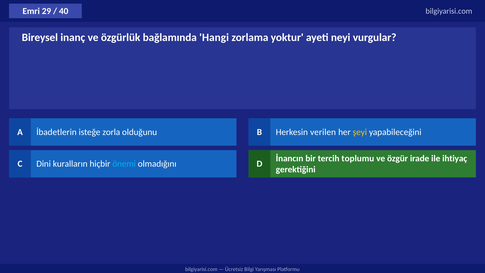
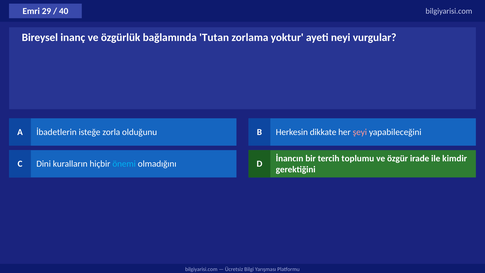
Hangi: Hangi -> Tutan (214, 37)
verilen: verilen -> dikkate (323, 132)
şeyi colour: yellow -> pink (360, 132)
ihtiyaç: ihtiyaç -> kimdir (455, 158)
